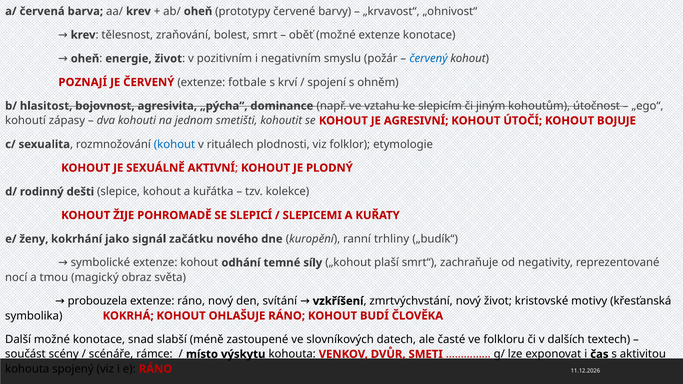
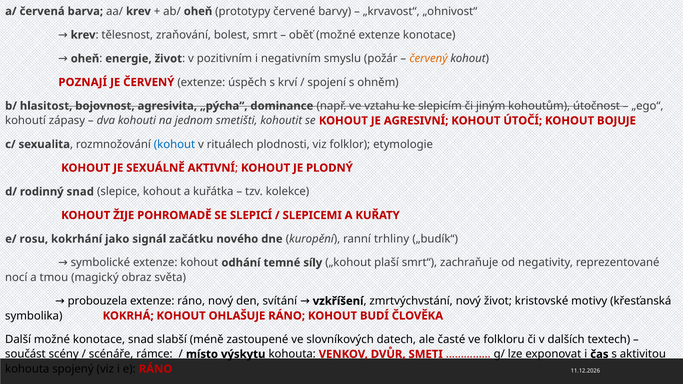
červený colour: blue -> orange (429, 59)
fotbale: fotbale -> úspěch (247, 82)
rodinný dešti: dešti -> snad (80, 192)
ženy: ženy -> rosu (34, 239)
